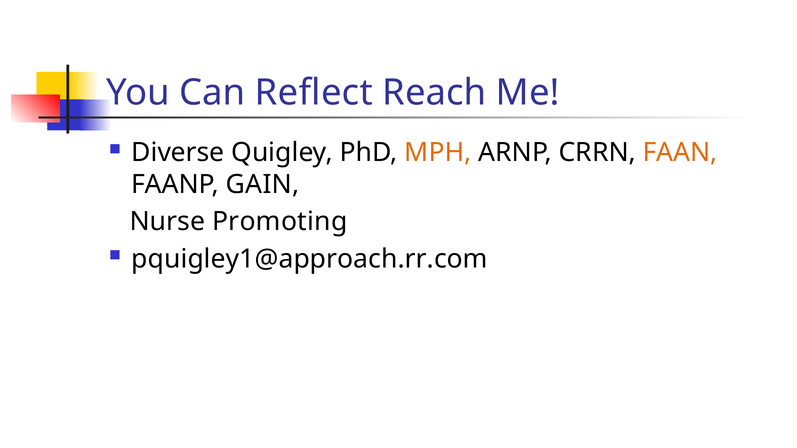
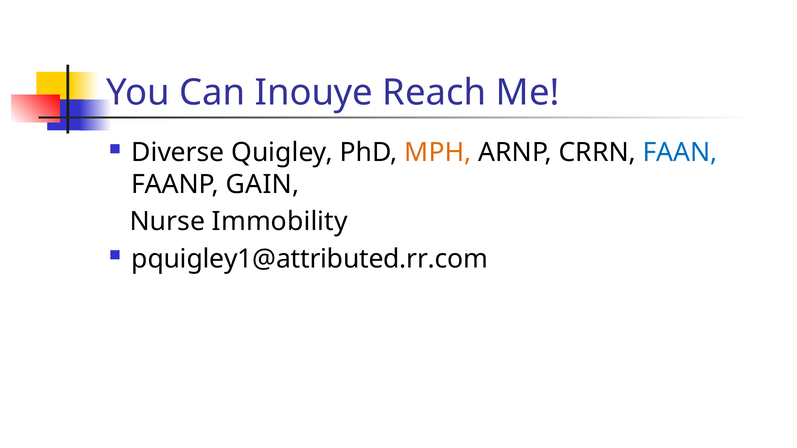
Reflect: Reflect -> Inouye (314, 93)
FAAN colour: orange -> blue (680, 153)
Promoting: Promoting -> Immobility (280, 222)
pquigley1@approach.rr.com: pquigley1@approach.rr.com -> pquigley1@attributed.rr.com (310, 259)
